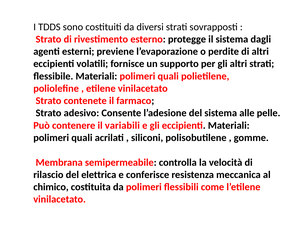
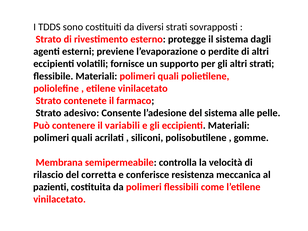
elettrica: elettrica -> corretta (99, 175)
chimico: chimico -> pazienti (51, 187)
